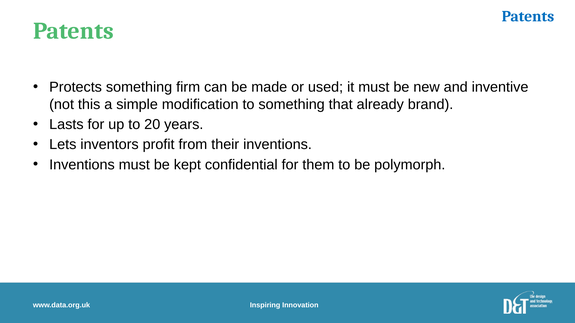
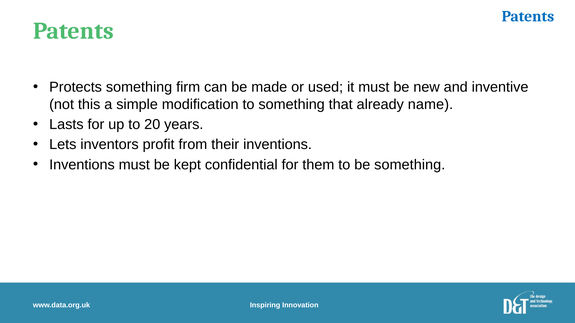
brand: brand -> name (430, 105)
be polymorph: polymorph -> something (410, 165)
